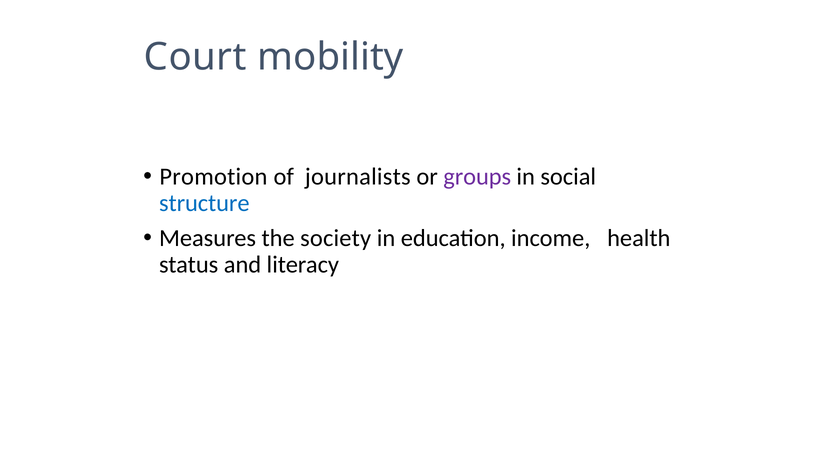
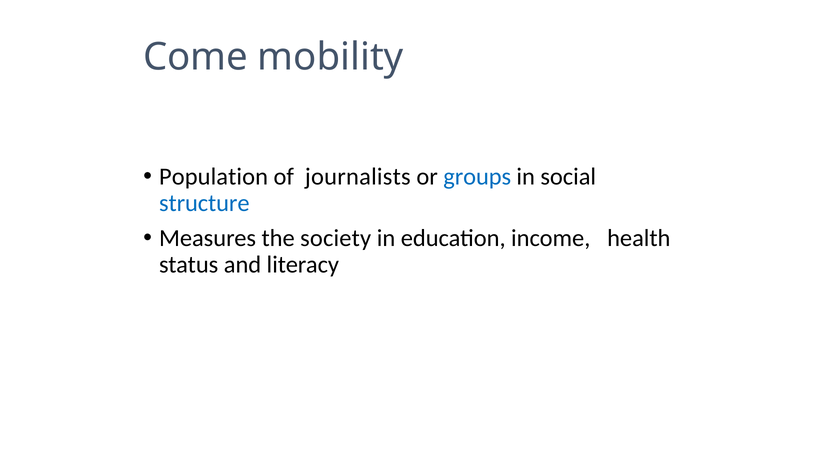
Court: Court -> Come (196, 57)
Promotion: Promotion -> Population (214, 177)
groups colour: purple -> blue (477, 177)
